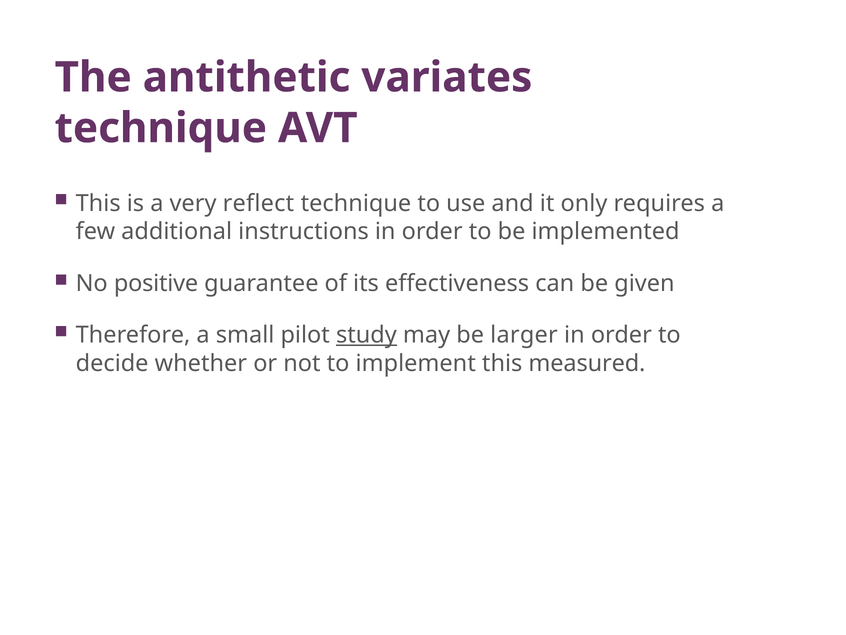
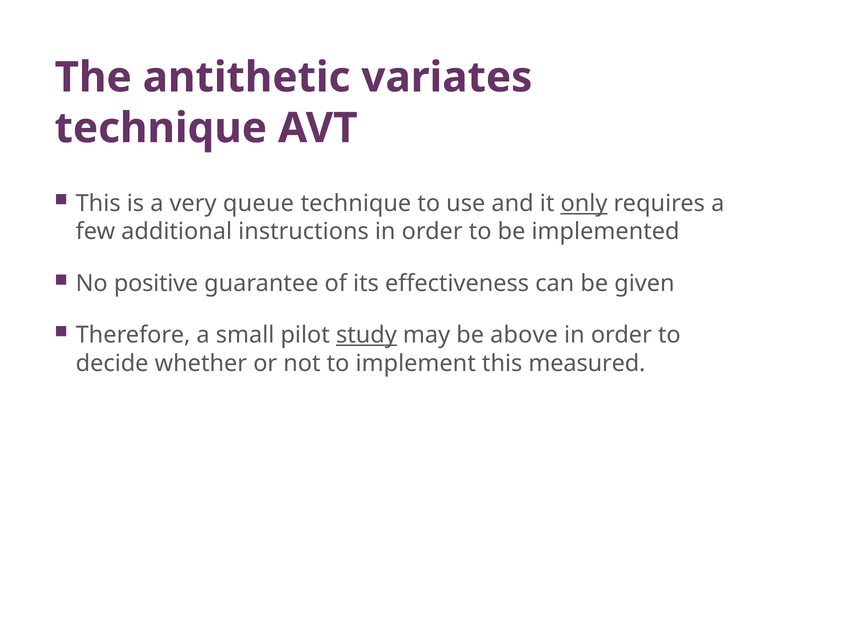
reflect: reflect -> queue (258, 203)
only underline: none -> present (584, 203)
larger: larger -> above (524, 335)
